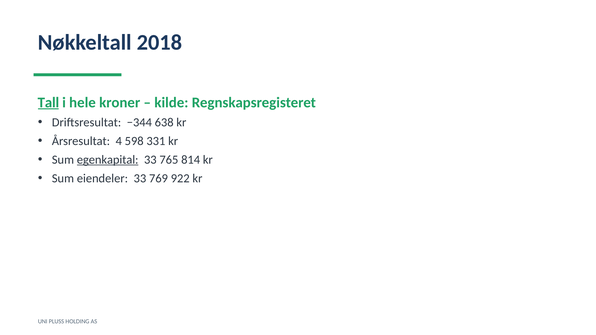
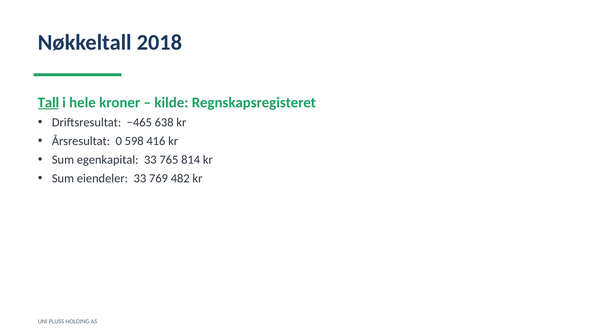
−344: −344 -> −465 (139, 123)
4: 4 -> 0 (119, 141)
331: 331 -> 416 (156, 141)
egenkapital underline: present -> none (108, 160)
922: 922 -> 482 (180, 178)
